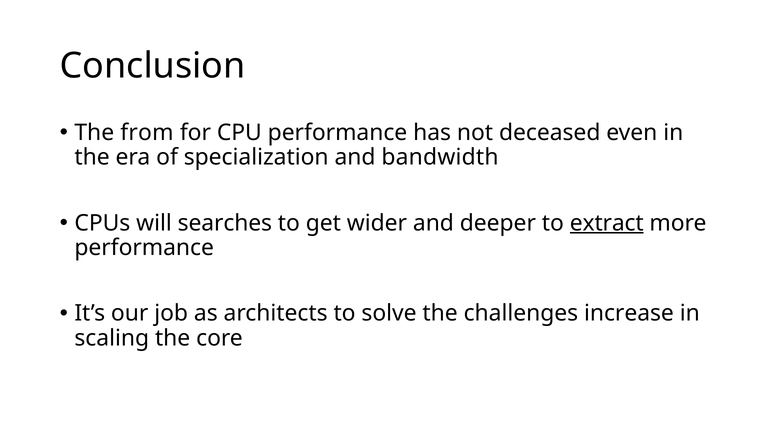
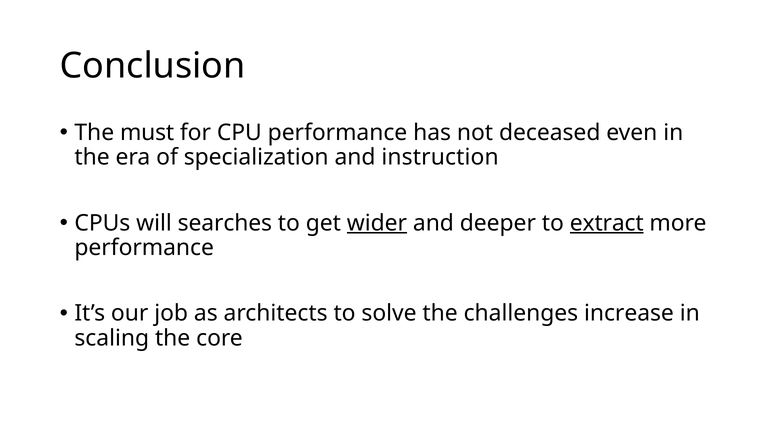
from: from -> must (147, 133)
bandwidth: bandwidth -> instruction (440, 157)
wider underline: none -> present (377, 223)
